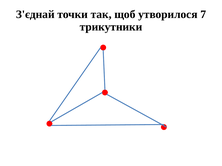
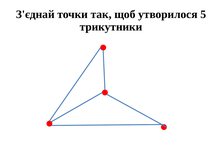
7: 7 -> 5 (203, 14)
